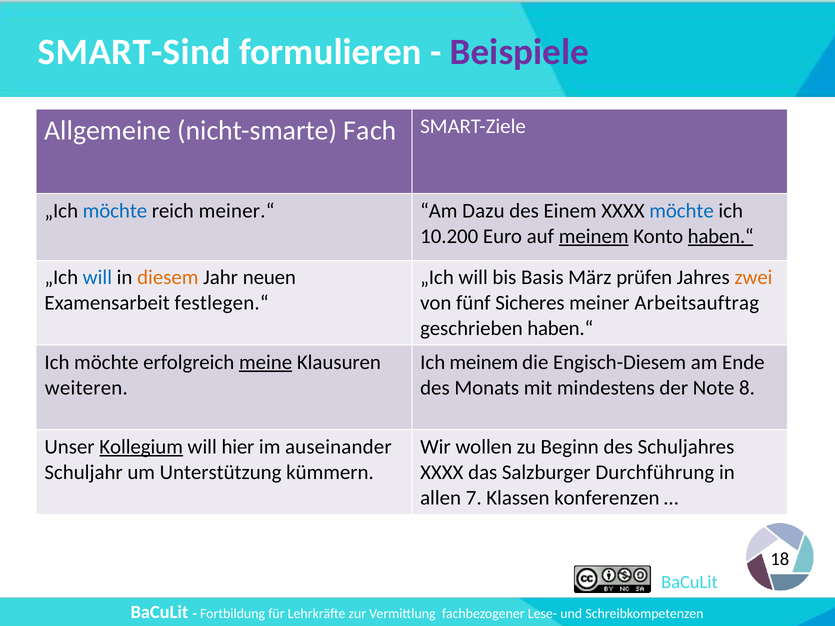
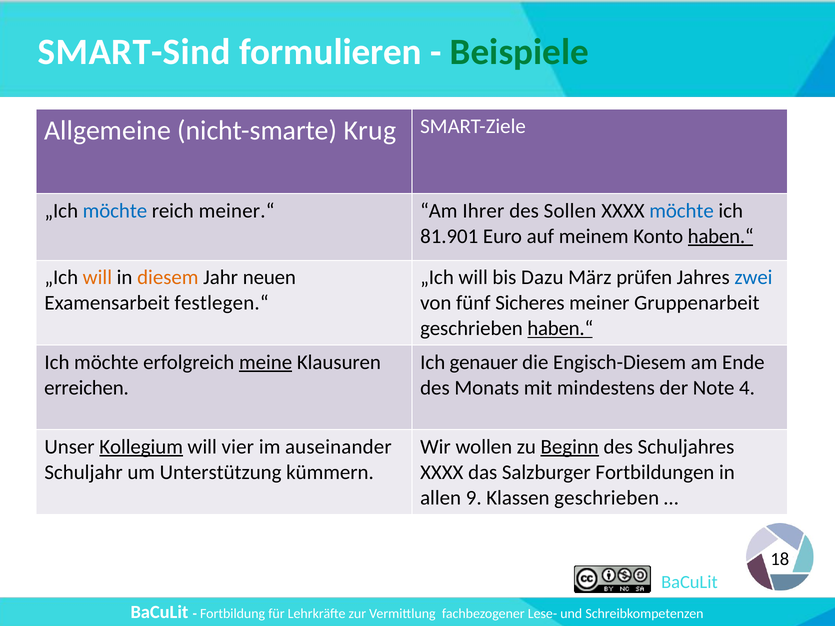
Beispiele colour: purple -> green (519, 52)
Fach: Fach -> Krug (370, 131)
Dazu: Dazu -> Ihrer (483, 211)
Einem: Einem -> Sollen (570, 211)
10.200: 10.200 -> 81.901 (449, 236)
meinem underline: present -> none (594, 236)
will colour: blue -> orange (97, 278)
Basis: Basis -> Dazu (542, 278)
zwei colour: orange -> blue (753, 278)
Arbeitsauftrag: Arbeitsauftrag -> Gruppenarbeit (697, 303)
haben.“ underline: none -> present (560, 329)
Ich meinem: meinem -> genauer (484, 362)
weiteren: weiteren -> erreichen (87, 388)
8: 8 -> 4 (747, 388)
hier: hier -> vier (238, 447)
Beginn underline: none -> present (570, 447)
Durchführung: Durchführung -> Fortbildungen (655, 472)
7: 7 -> 9 (474, 498)
Klassen konferenzen: konferenzen -> geschrieben (607, 498)
